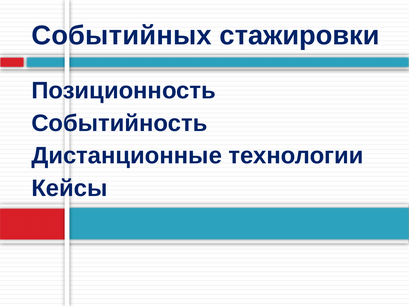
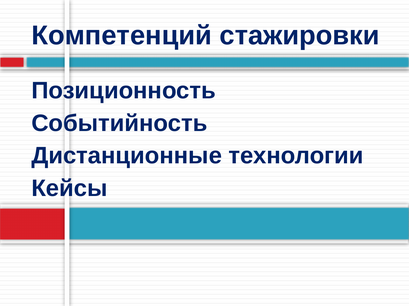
Событийных: Событийных -> Компетенций (122, 36)
